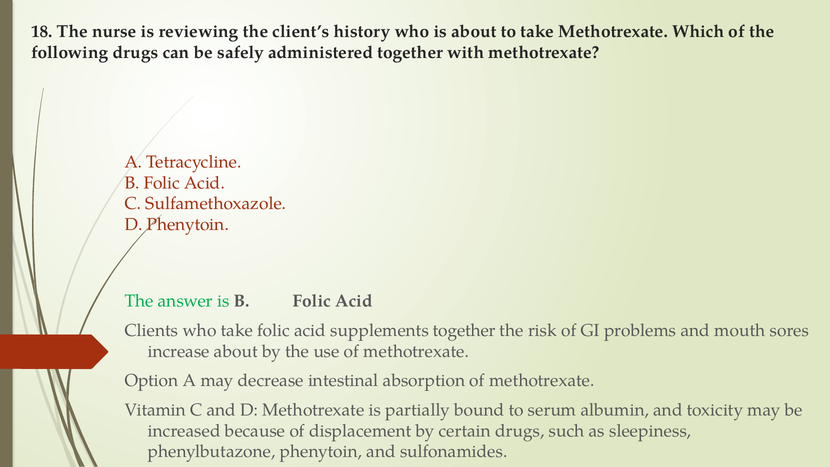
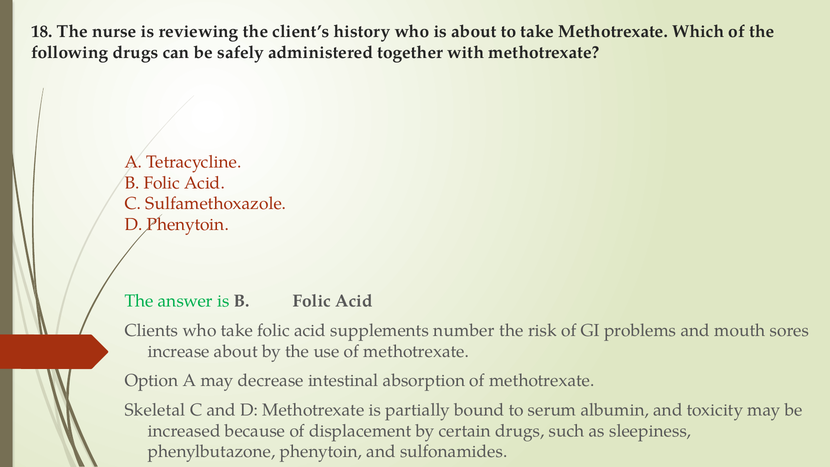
supplements together: together -> number (464, 331)
Vitamin: Vitamin -> Skeletal (155, 410)
